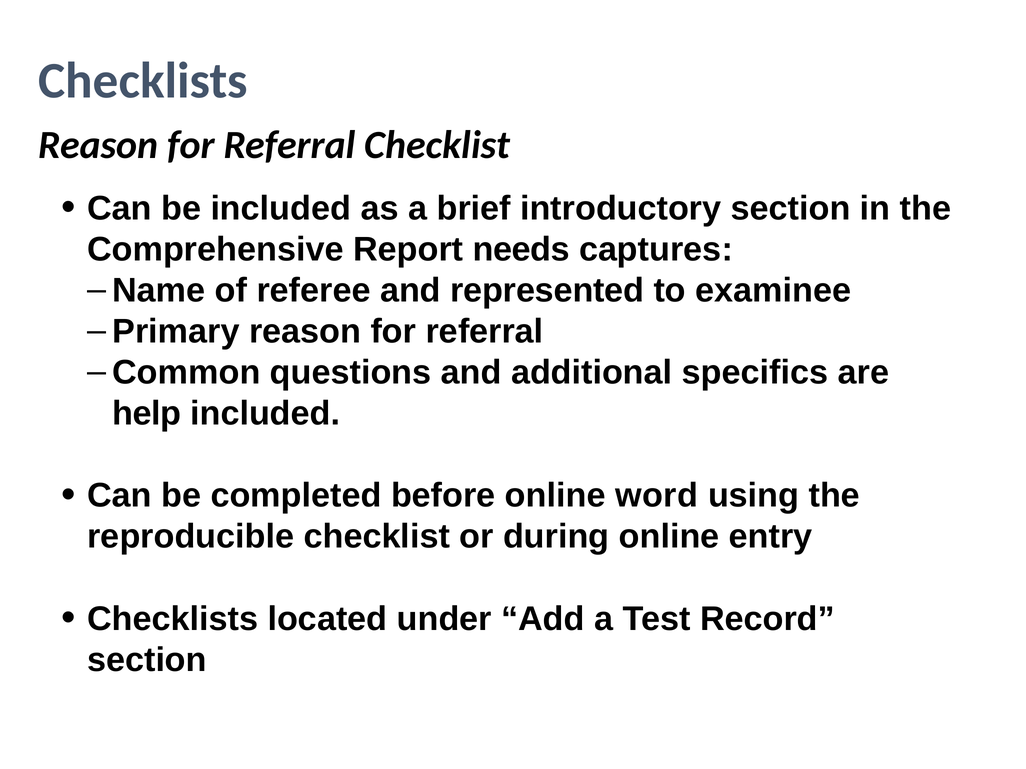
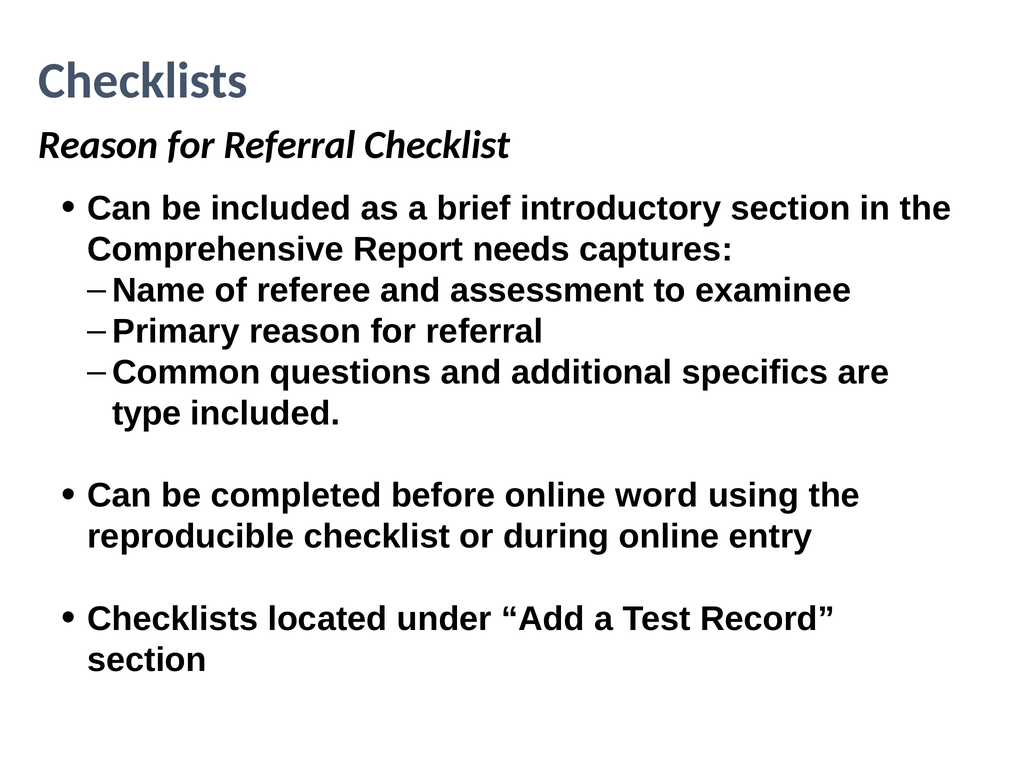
represented: represented -> assessment (547, 291)
help: help -> type (147, 414)
